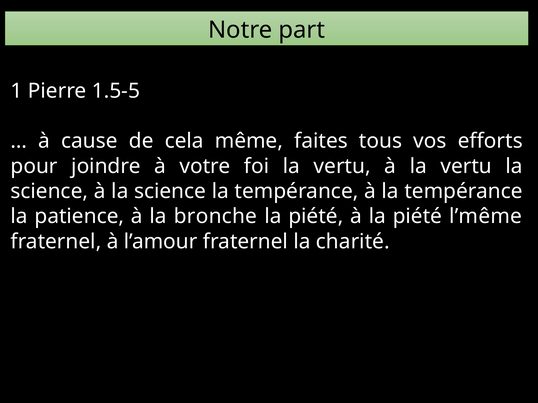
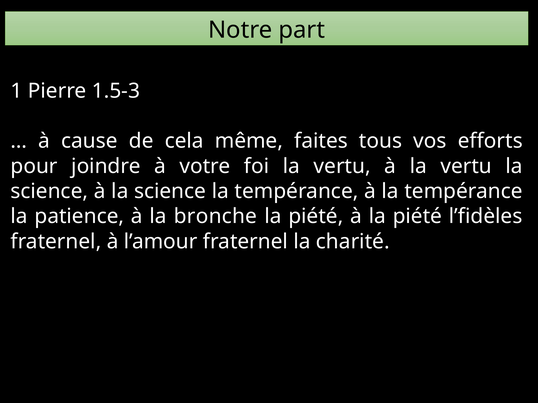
1.5-5: 1.5-5 -> 1.5-3 (116, 91)
l’même: l’même -> l’fidèles (486, 217)
